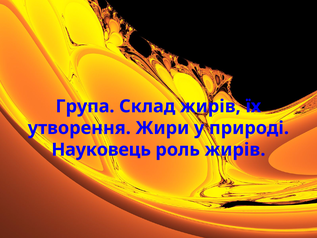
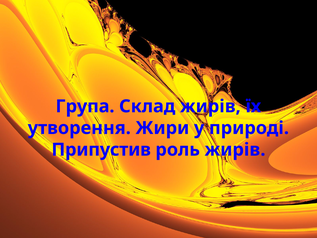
Науковець: Науковець -> Припустив (101, 150)
